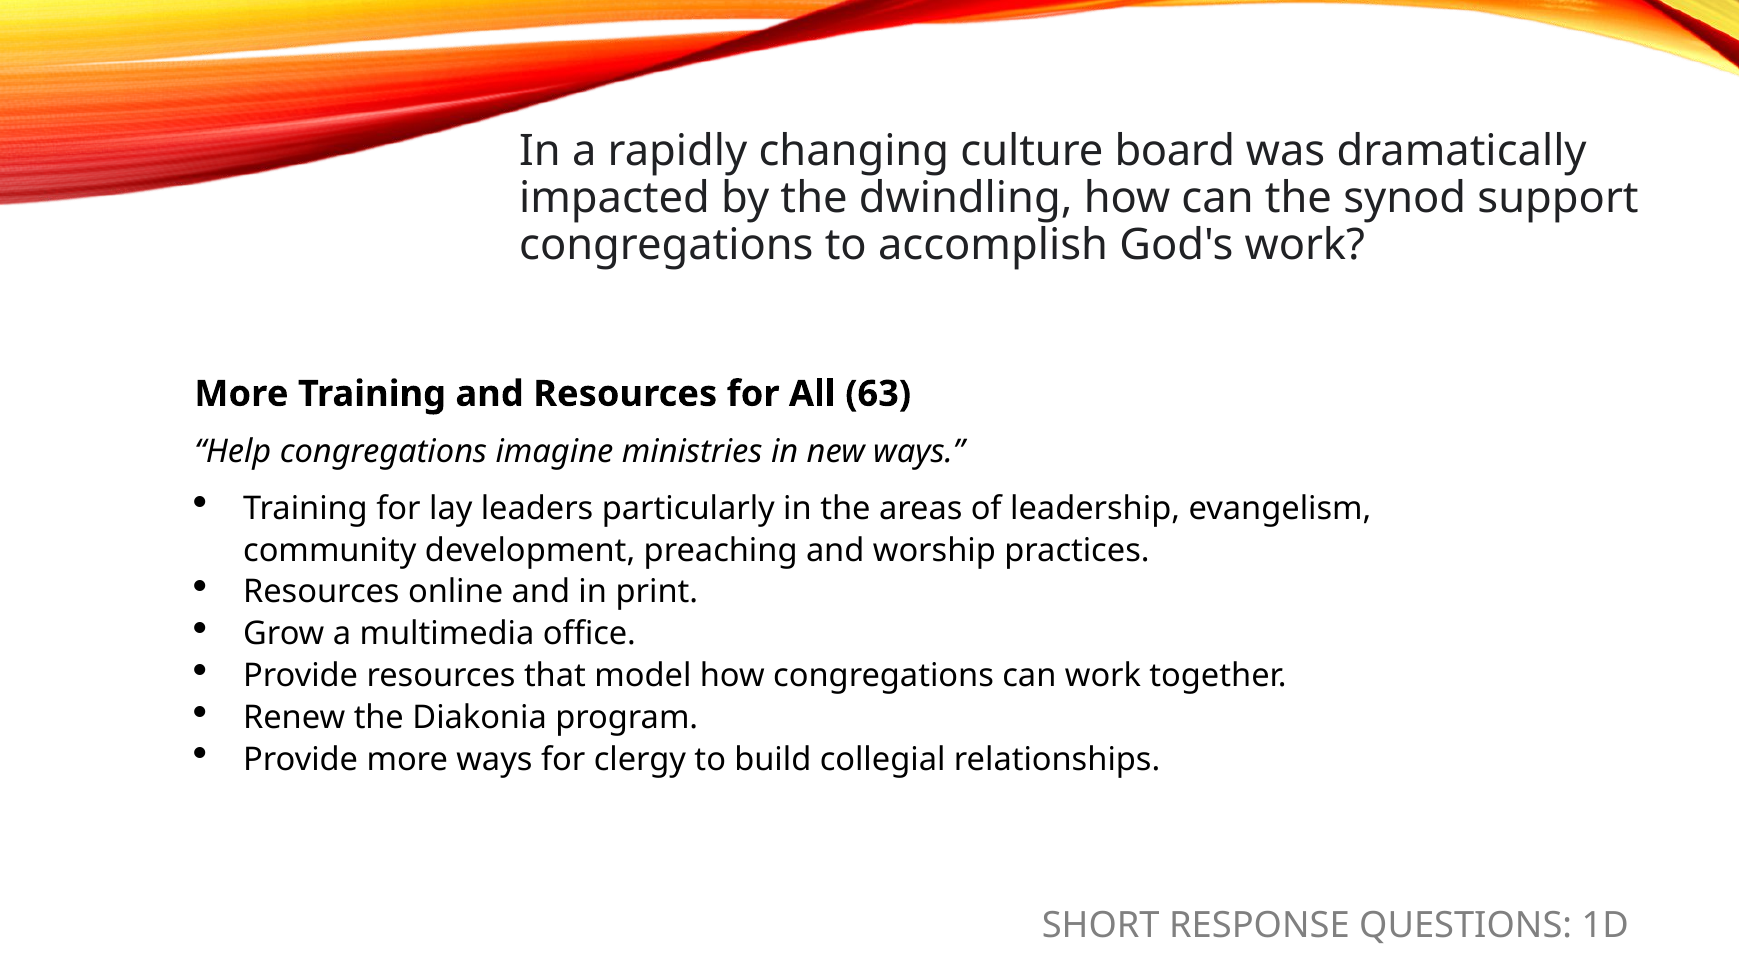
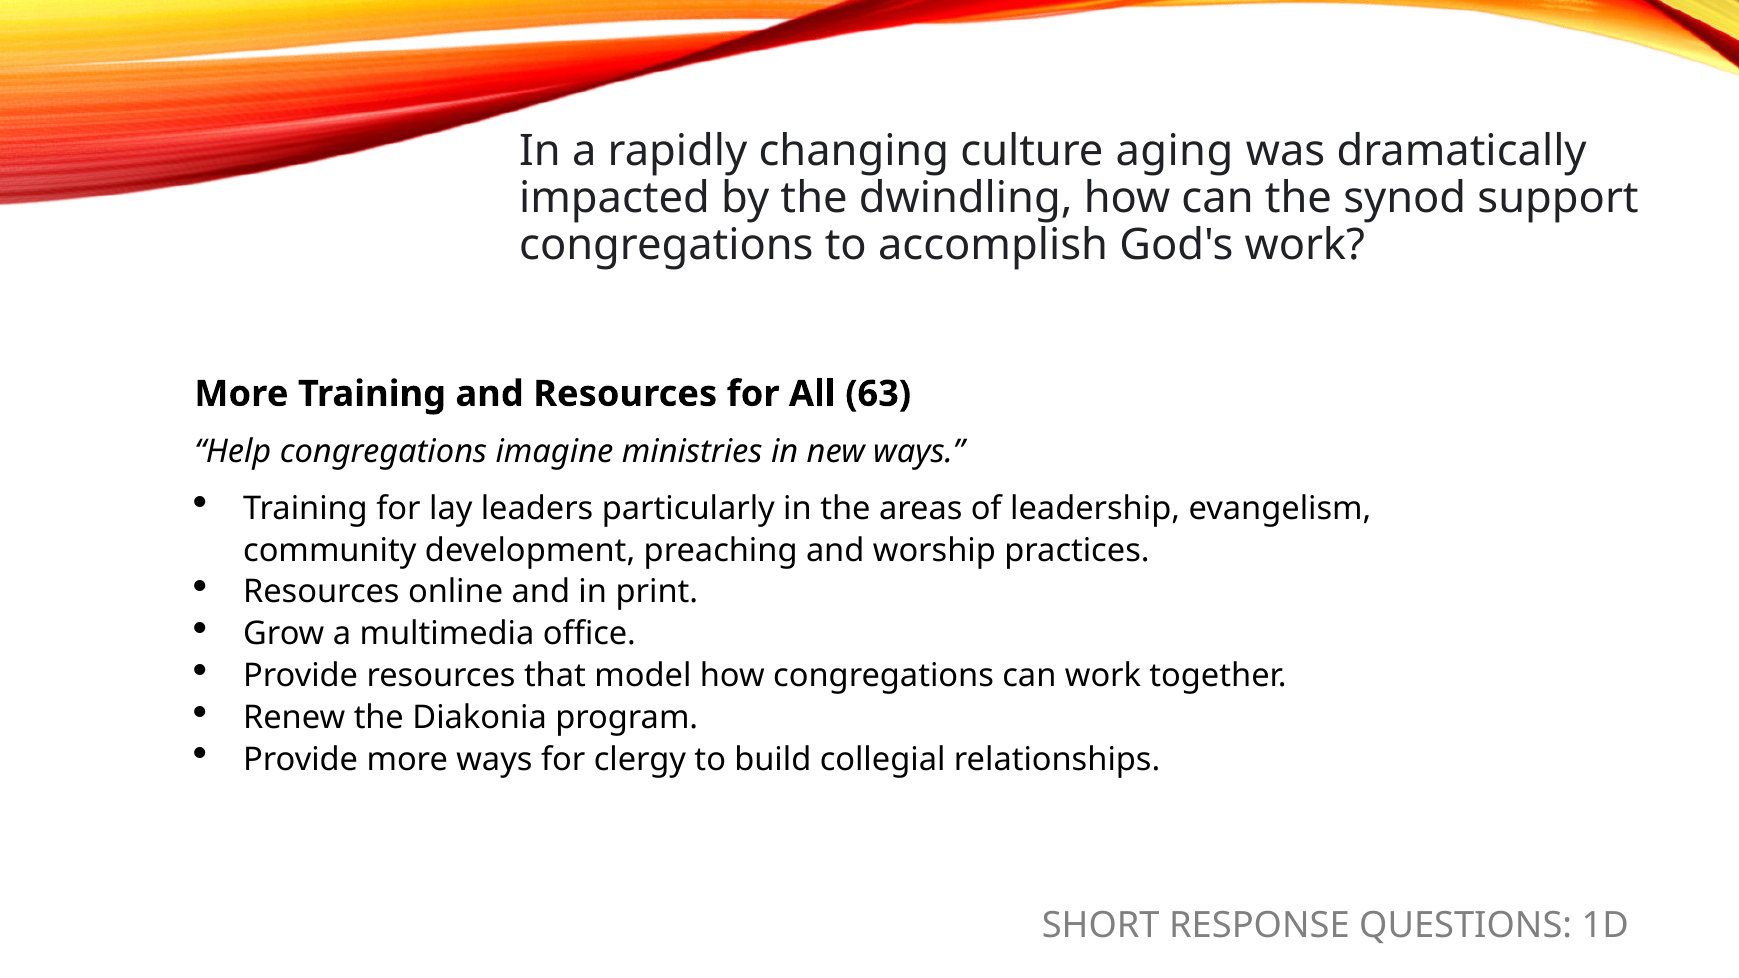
board: board -> aging (1174, 151)
